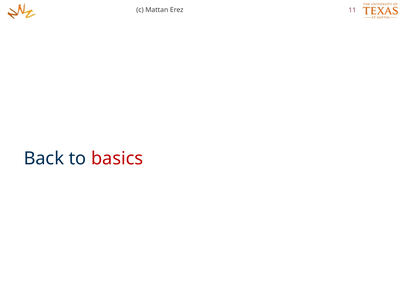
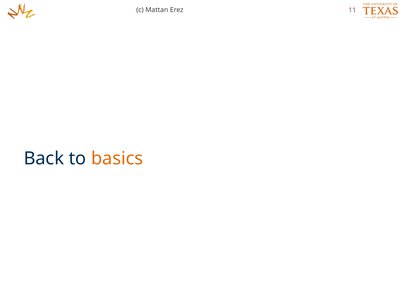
basics colour: red -> orange (117, 159)
